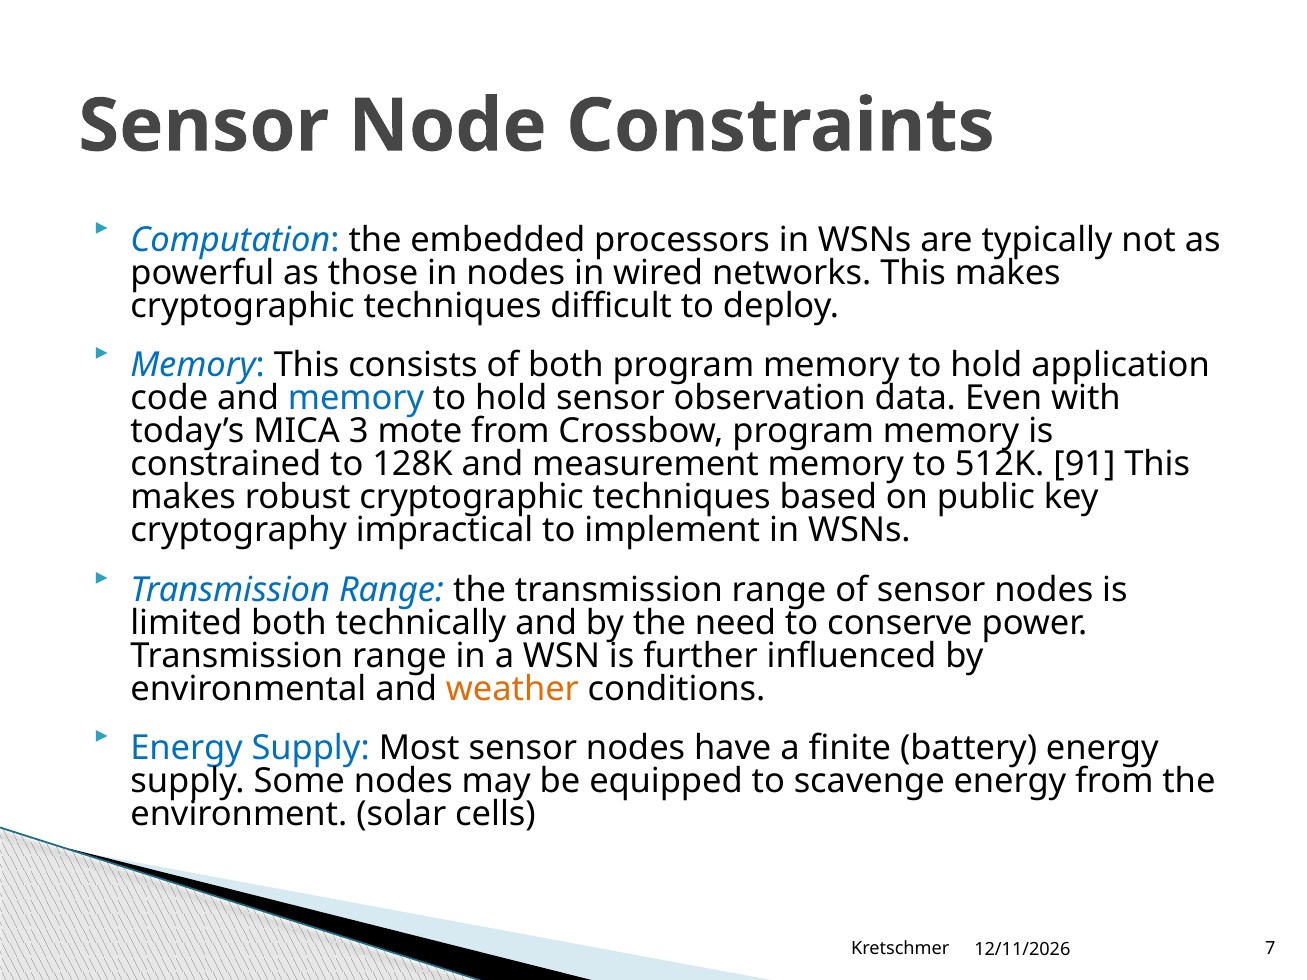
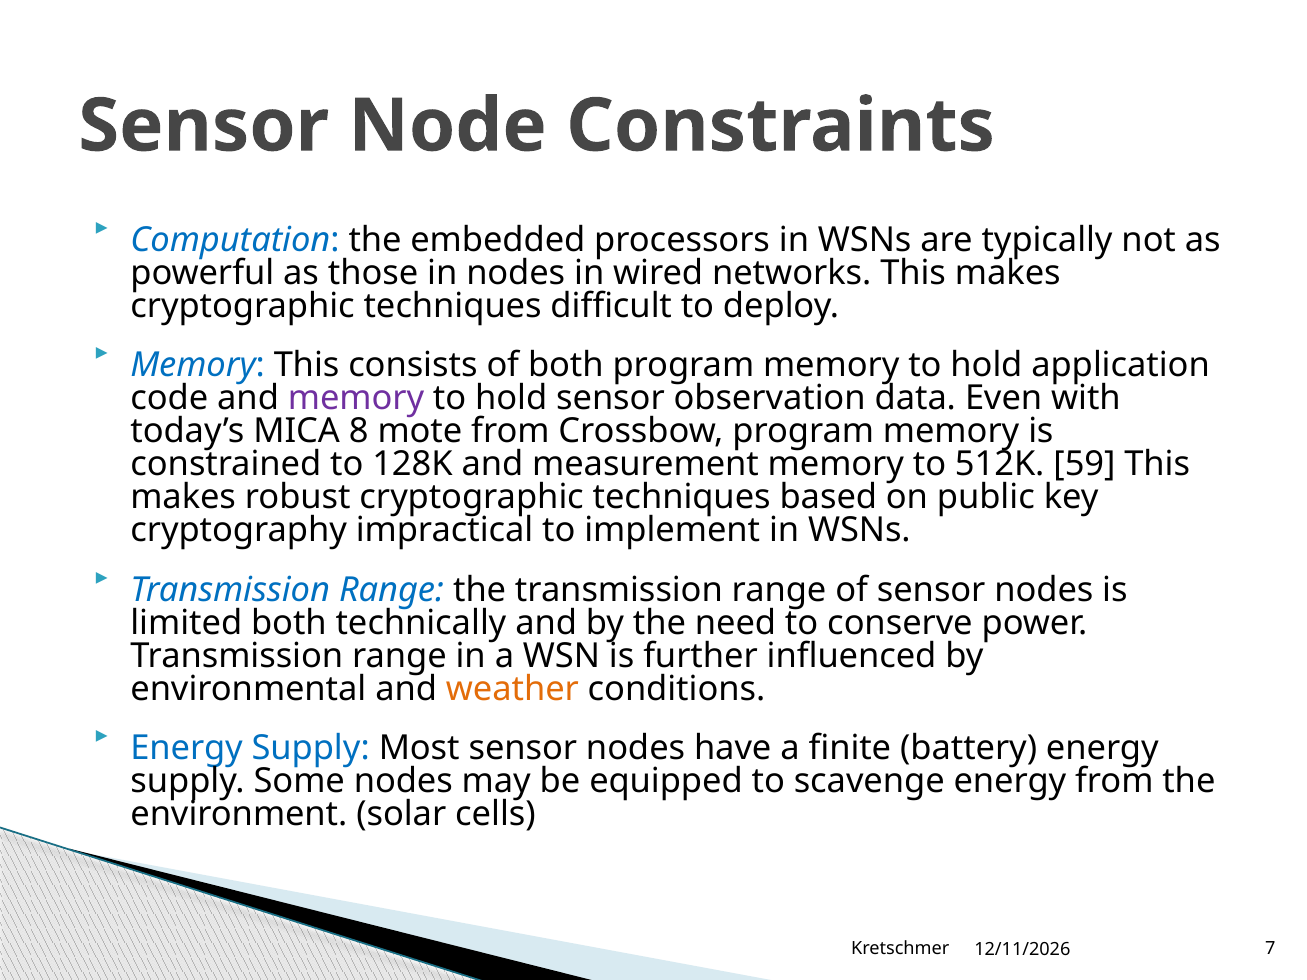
memory colour: blue -> purple (356, 398)
3: 3 -> 8 (359, 431)
91: 91 -> 59 (1084, 465)
